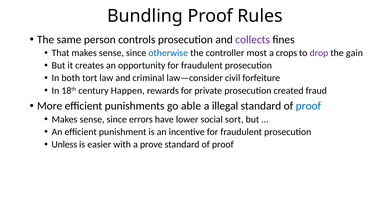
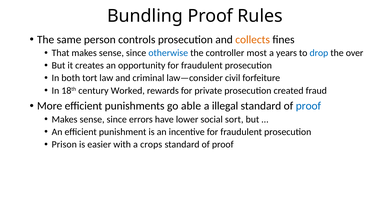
collects colour: purple -> orange (253, 40)
crops: crops -> years (287, 53)
drop colour: purple -> blue (319, 53)
gain: gain -> over (355, 53)
Happen: Happen -> Worked (128, 91)
Unless: Unless -> Prison (64, 145)
prove: prove -> crops (151, 145)
